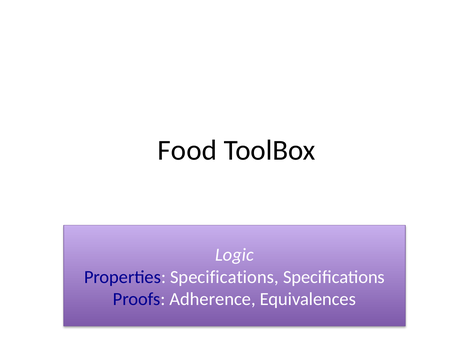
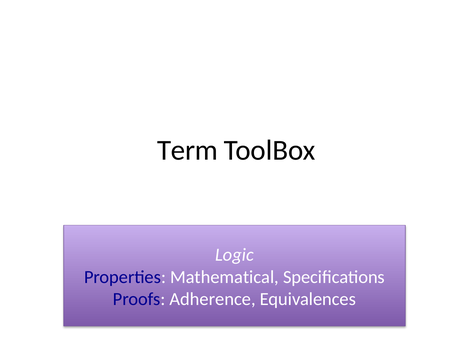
Food: Food -> Term (187, 150)
Properties Specifications: Specifications -> Mathematical (224, 277)
